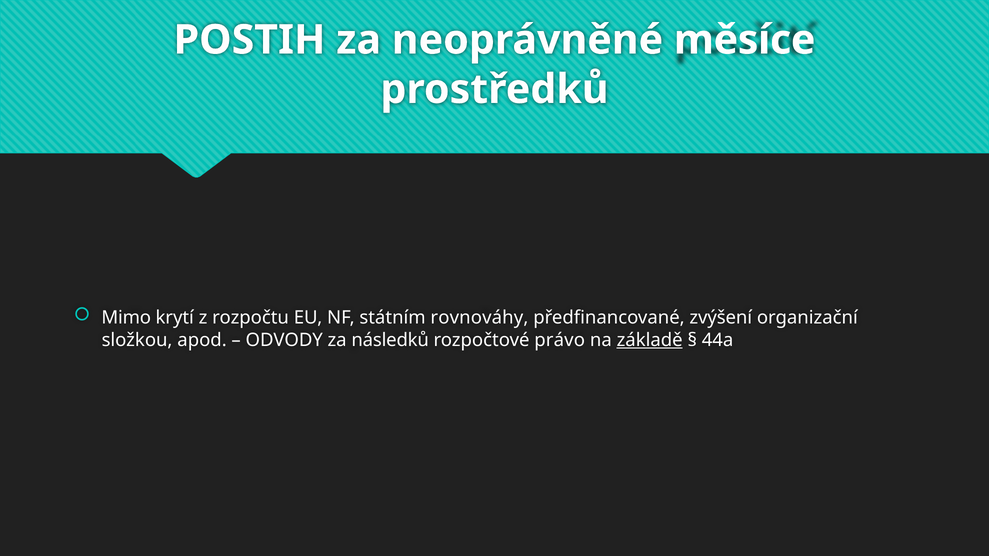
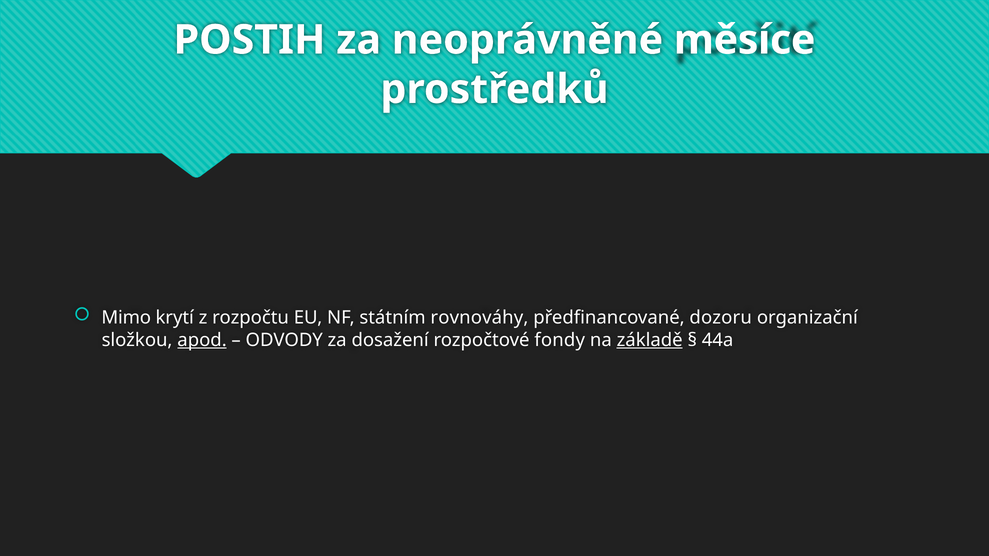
zvýšení: zvýšení -> dozoru (721, 318)
apod underline: none -> present (202, 340)
následků: následků -> dosažení (390, 340)
právo: právo -> fondy (560, 340)
